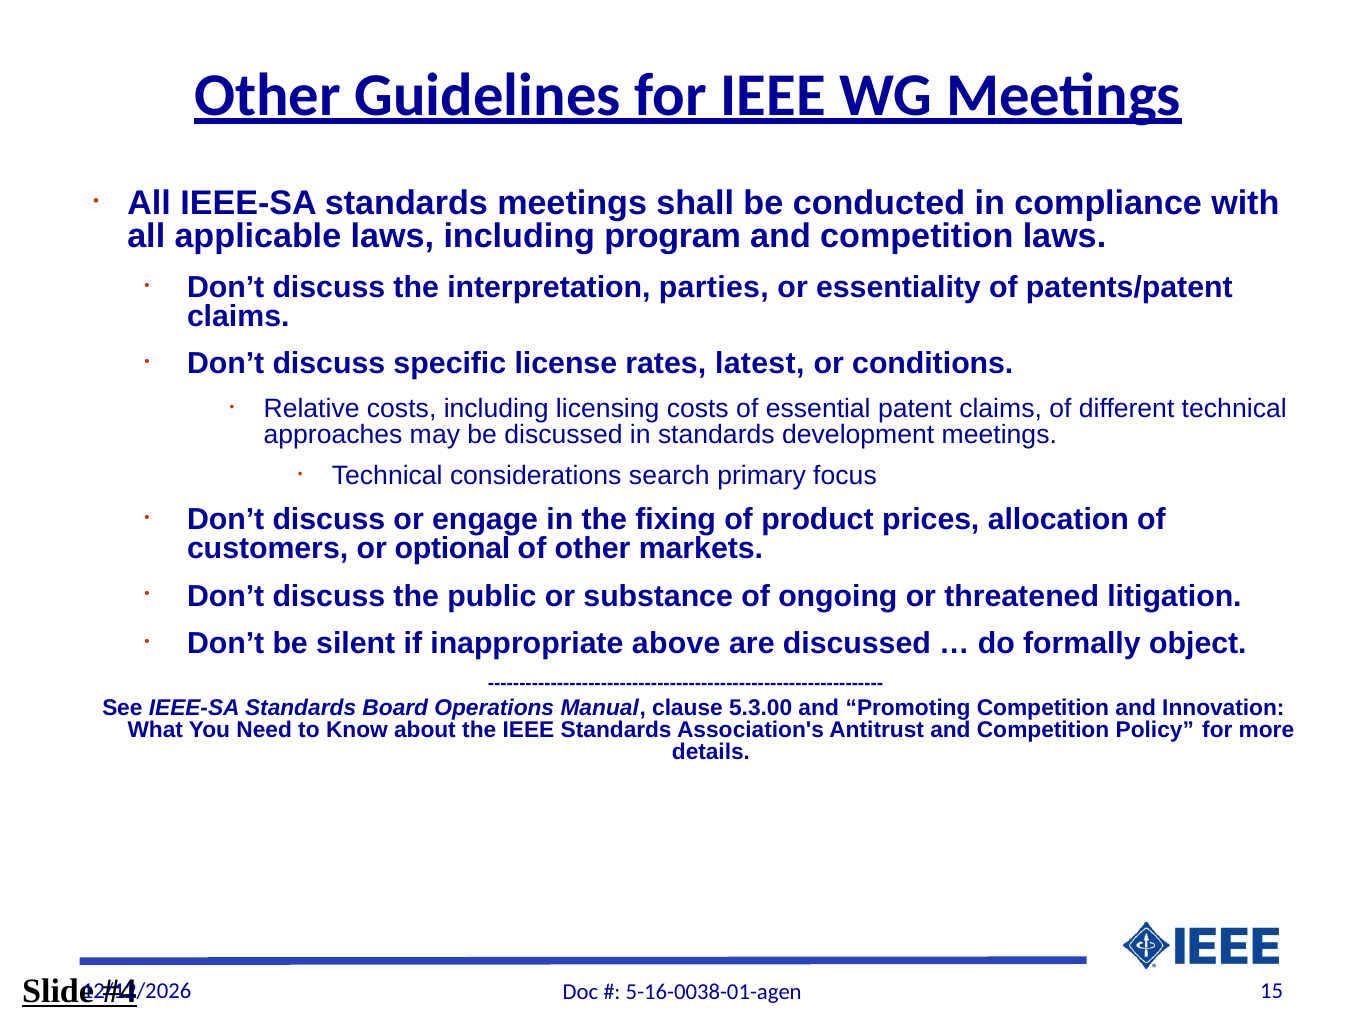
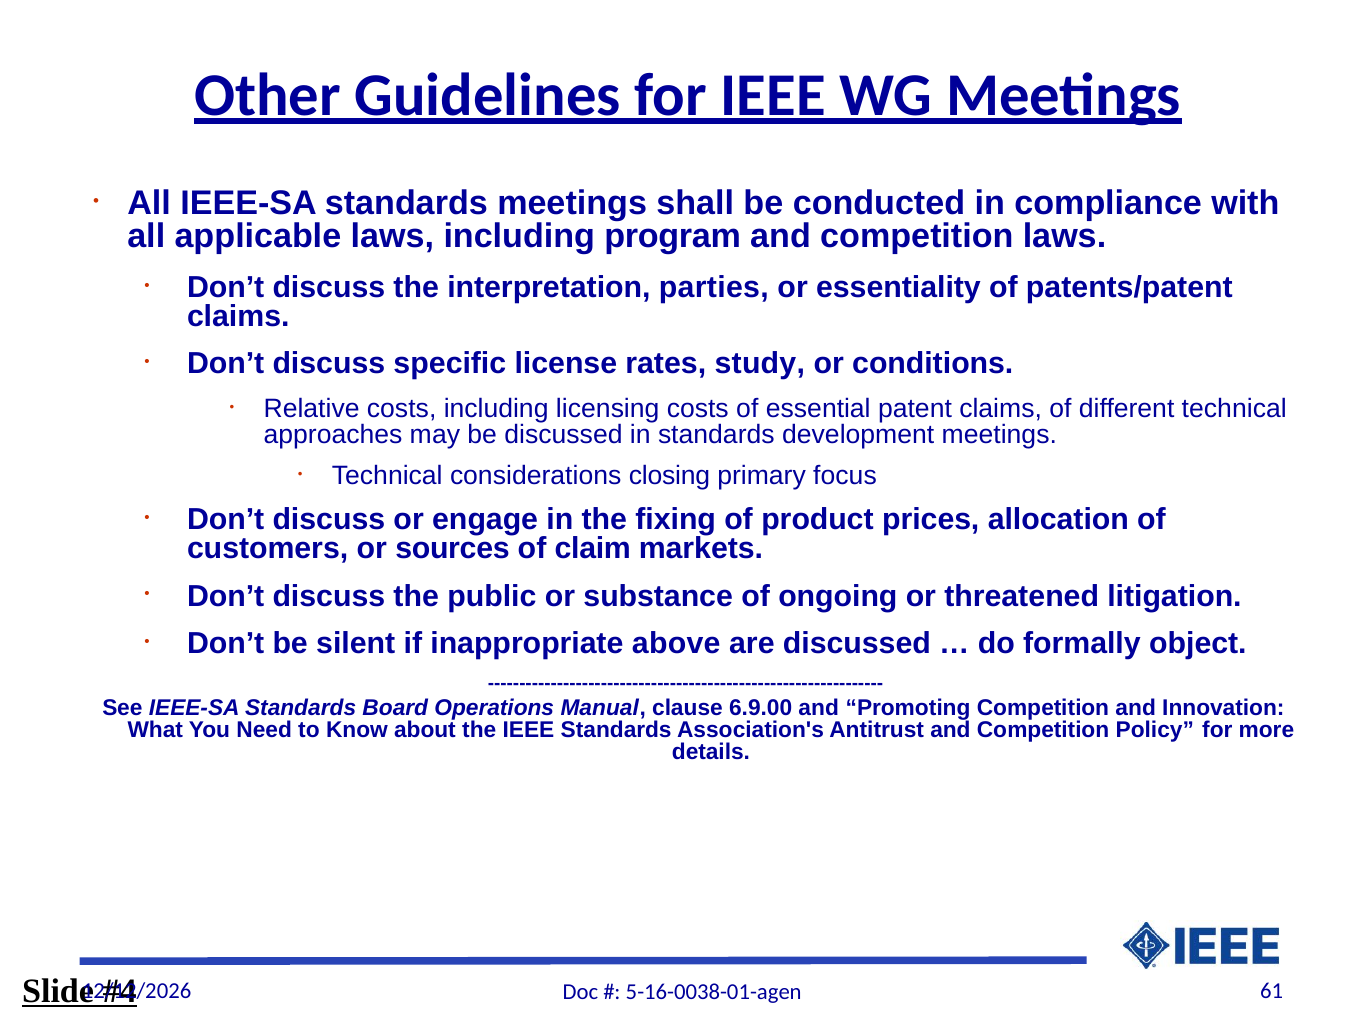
latest: latest -> study (760, 364)
search: search -> closing (669, 476)
optional: optional -> sources (452, 549)
of other: other -> claim (593, 549)
5.3.00: 5.3.00 -> 6.9.00 (761, 708)
15: 15 -> 61 (1272, 991)
